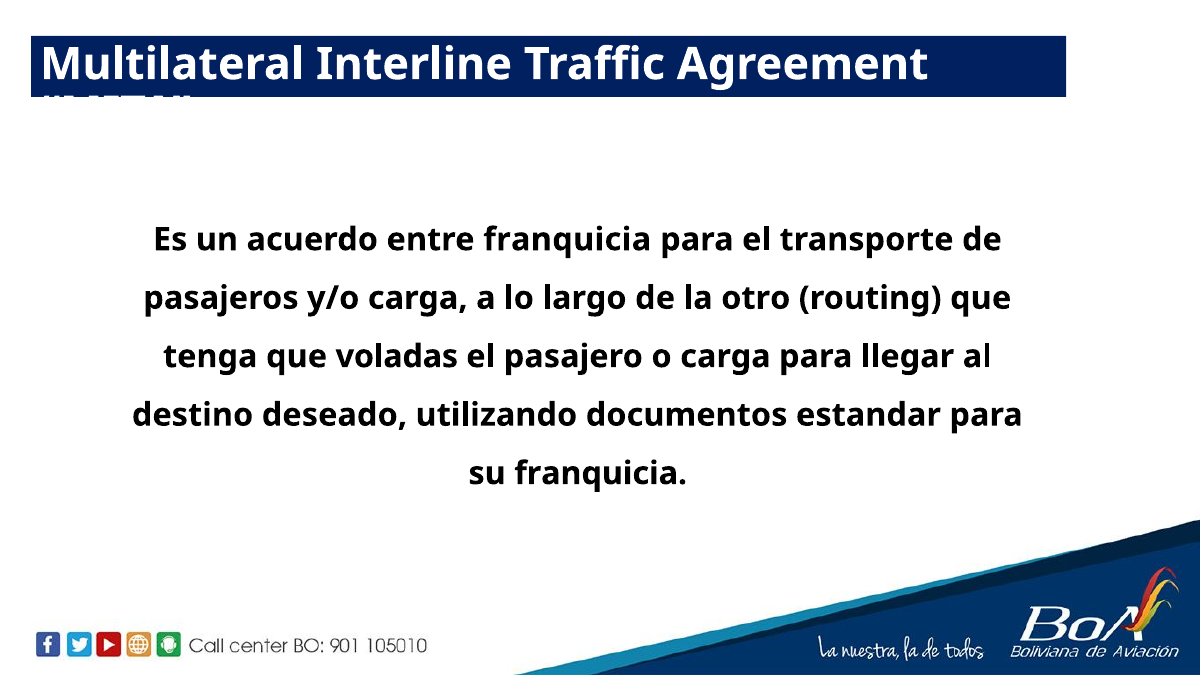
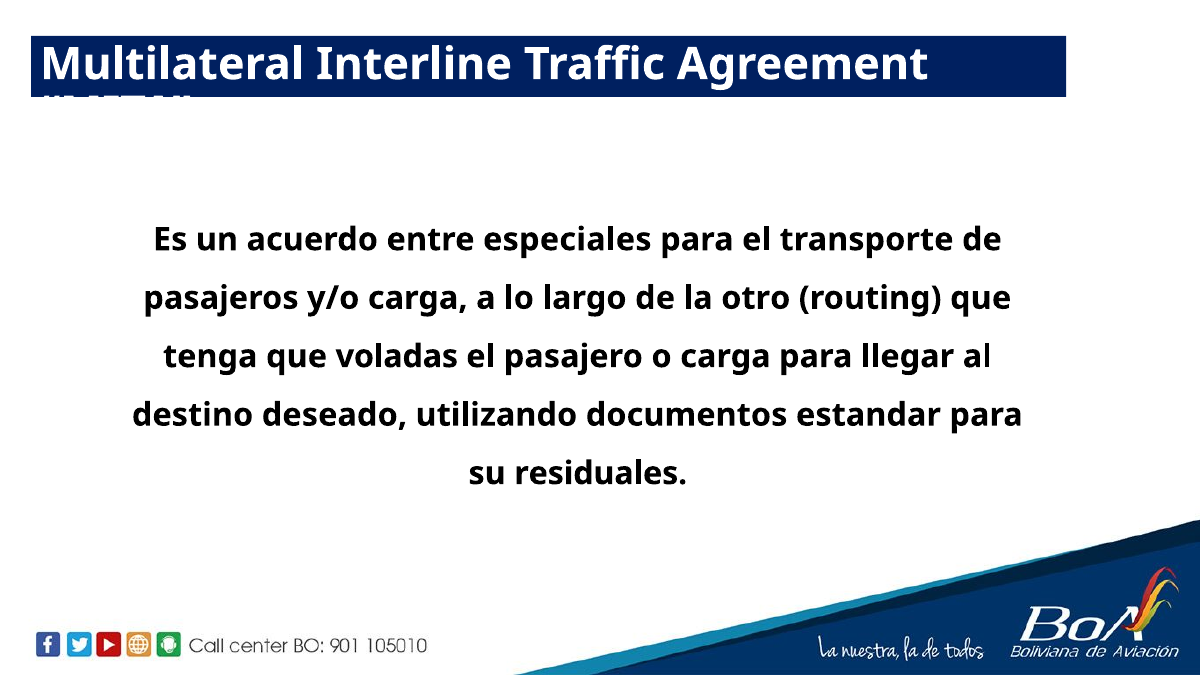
entre franquicia: franquicia -> especiales (567, 240)
su franquicia: franquicia -> residuales (601, 473)
